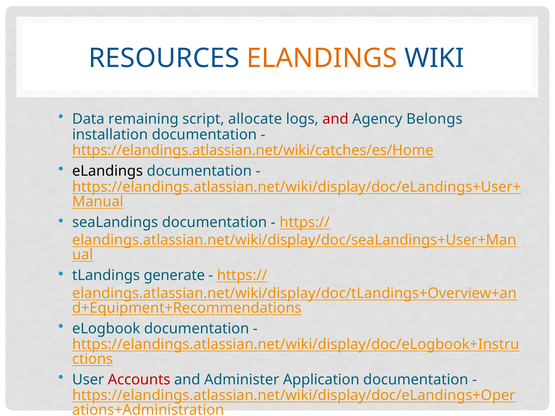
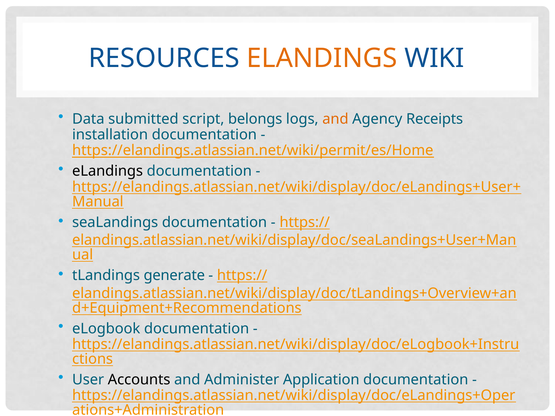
remaining: remaining -> submitted (143, 119)
allocate: allocate -> belongs (255, 119)
and colour: red -> orange (335, 119)
Belongs: Belongs -> Receipts (435, 119)
https://elandings.atlassian.net/wiki/catches/es/Home: https://elandings.atlassian.net/wiki/catches/es/Home -> https://elandings.atlassian.net/wiki/permit/es/Home (253, 151)
Accounts colour: red -> black (139, 380)
